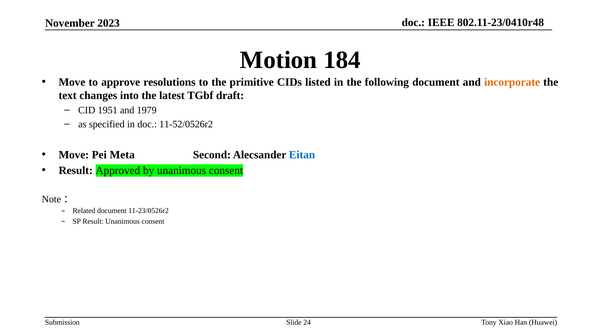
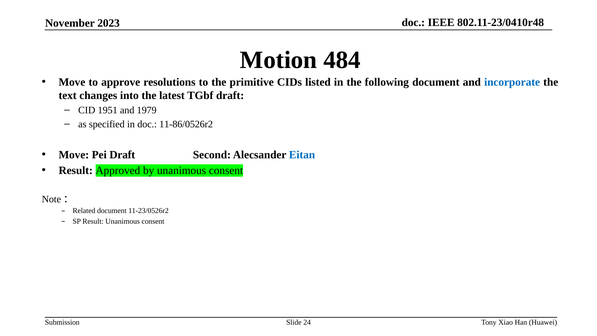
184: 184 -> 484 (342, 60)
incorporate colour: orange -> blue (512, 82)
11-52/0526r2: 11-52/0526r2 -> 11-86/0526r2 (186, 124)
Pei Meta: Meta -> Draft (122, 155)
